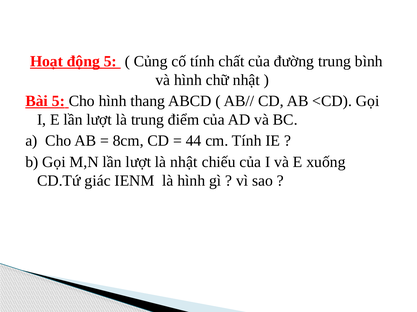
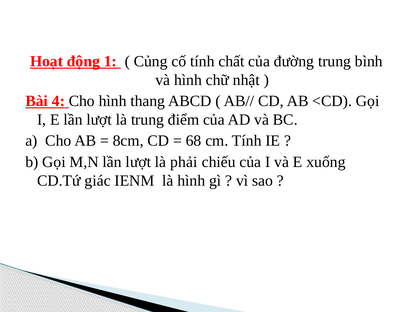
động 5: 5 -> 1 (110, 61)
Bài 5: 5 -> 4 (58, 101)
44: 44 -> 68 (194, 141)
là nhật: nhật -> phải (184, 162)
